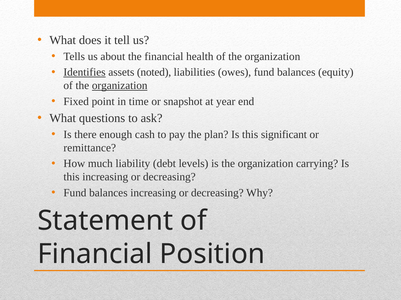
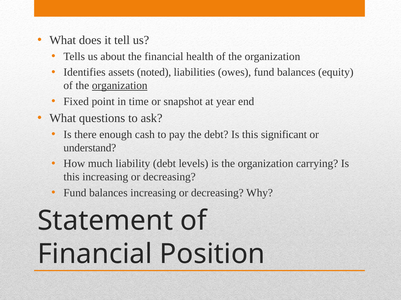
Identifies underline: present -> none (85, 72)
the plan: plan -> debt (216, 135)
remittance: remittance -> understand (90, 148)
